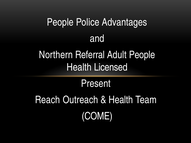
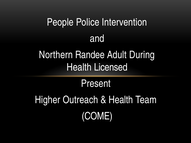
Advantages: Advantages -> Intervention (124, 22)
Referral: Referral -> Randee (90, 55)
Adult People: People -> During (142, 55)
Reach: Reach -> Higher (48, 100)
